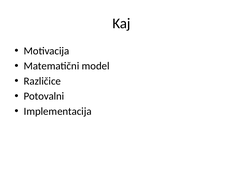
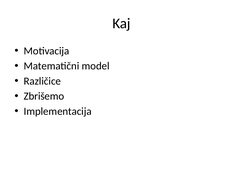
Potovalni: Potovalni -> Zbrišemo (44, 96)
